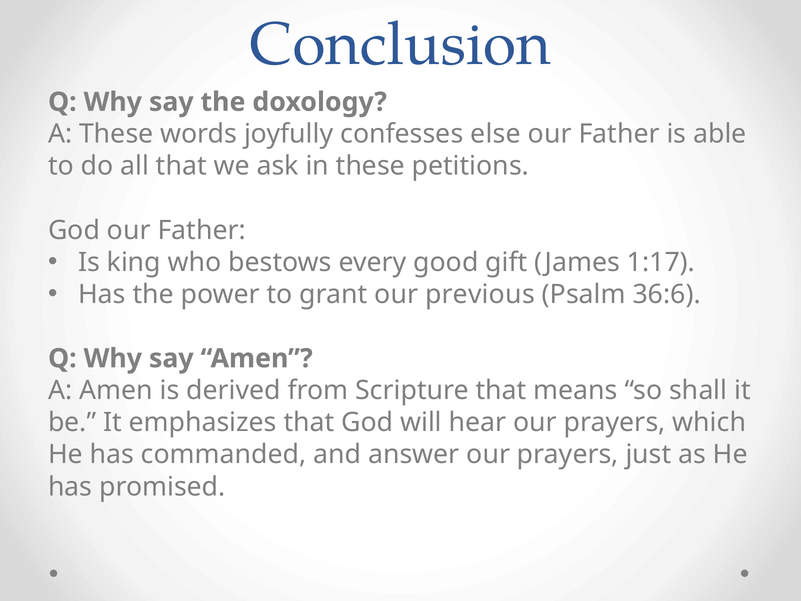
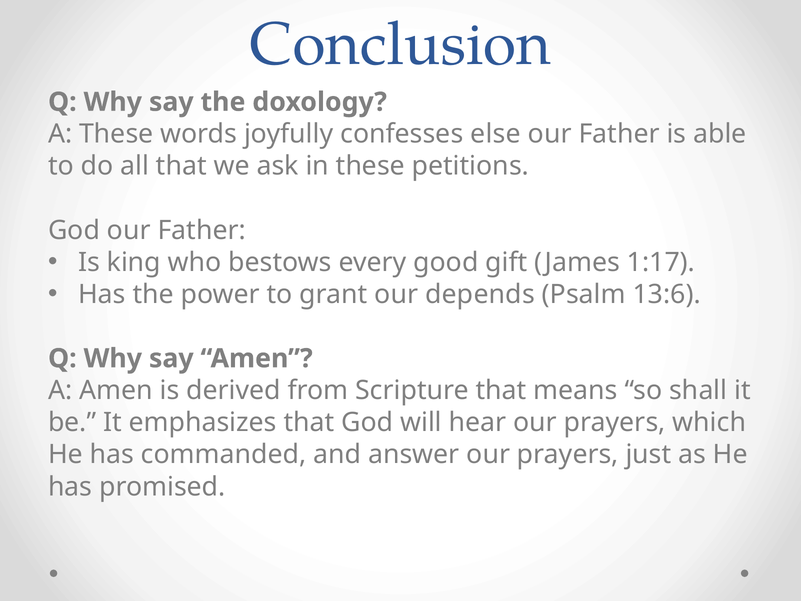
previous: previous -> depends (480, 294)
36:6: 36:6 -> 13:6 (667, 294)
